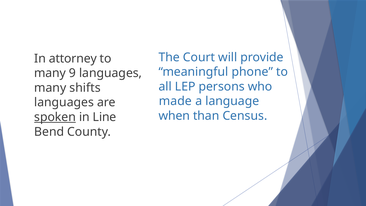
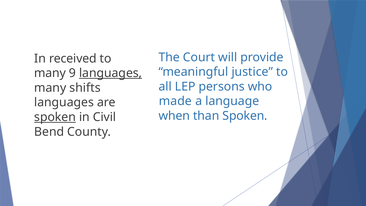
attorney: attorney -> received (73, 58)
phone: phone -> justice (252, 72)
languages underline: none -> present (111, 73)
than Census: Census -> Spoken (245, 116)
Line: Line -> Civil (104, 117)
